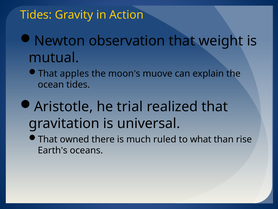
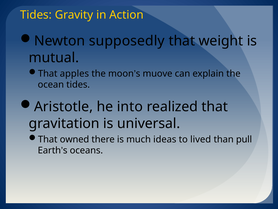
observation: observation -> supposedly (127, 41)
trial: trial -> into (130, 106)
ruled: ruled -> ideas (165, 139)
what: what -> lived (201, 139)
rise: rise -> pull (244, 139)
